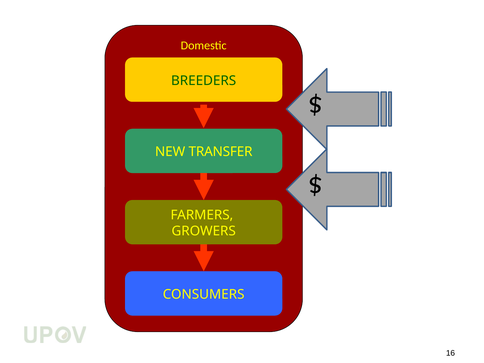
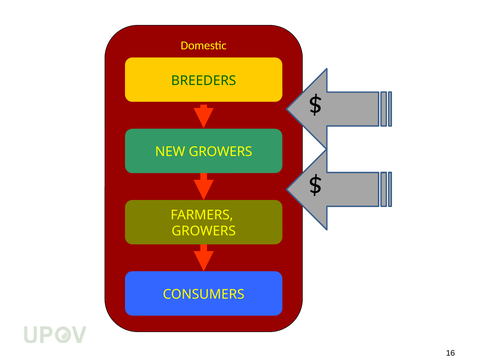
NEW TRANSFER: TRANSFER -> GROWERS (221, 152)
